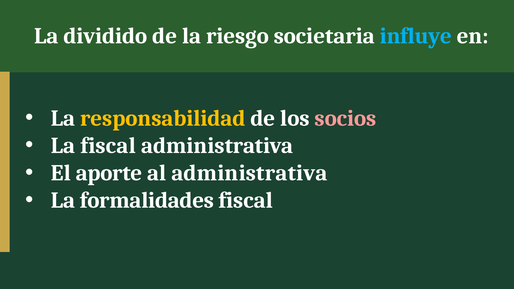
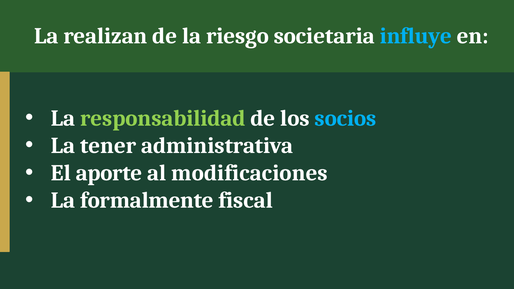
dividido: dividido -> realizan (105, 36)
responsabilidad colour: yellow -> light green (163, 118)
socios colour: pink -> light blue (346, 118)
La fiscal: fiscal -> tener (108, 146)
al administrativa: administrativa -> modificaciones (250, 173)
formalidades: formalidades -> formalmente (147, 201)
